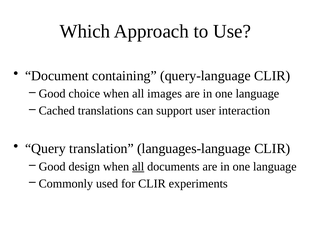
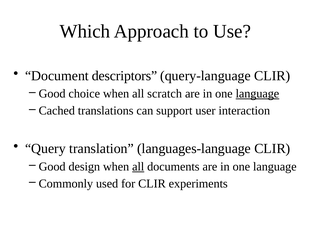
containing: containing -> descriptors (125, 76)
images: images -> scratch (165, 93)
language underline: none -> present (257, 93)
